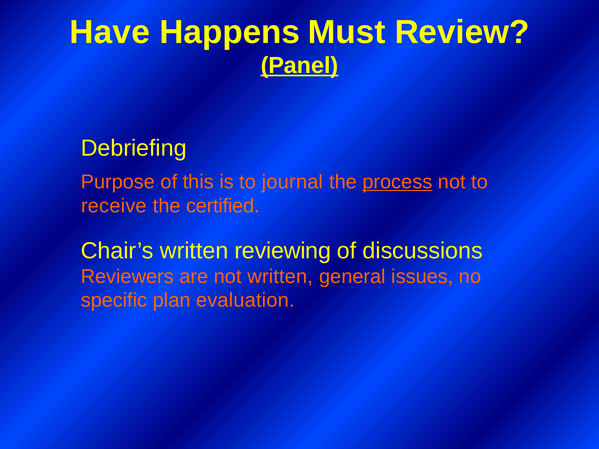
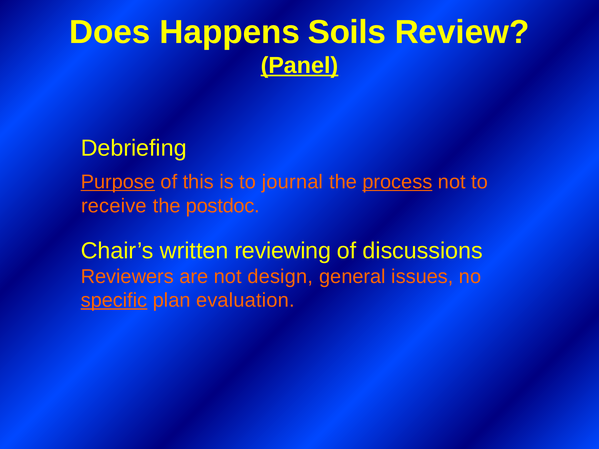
Have: Have -> Does (110, 32)
Must: Must -> Soils (347, 32)
Purpose underline: none -> present (118, 182)
certified: certified -> postdoc (223, 206)
not written: written -> design (280, 277)
specific underline: none -> present (114, 301)
